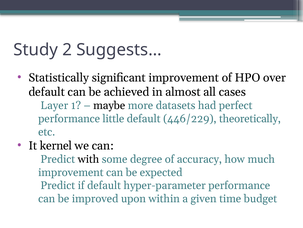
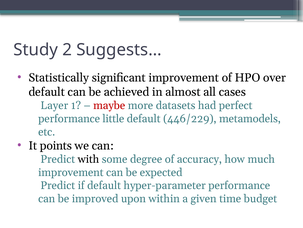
maybe colour: black -> red (109, 105)
theoretically: theoretically -> metamodels (250, 118)
kernel: kernel -> points (56, 145)
